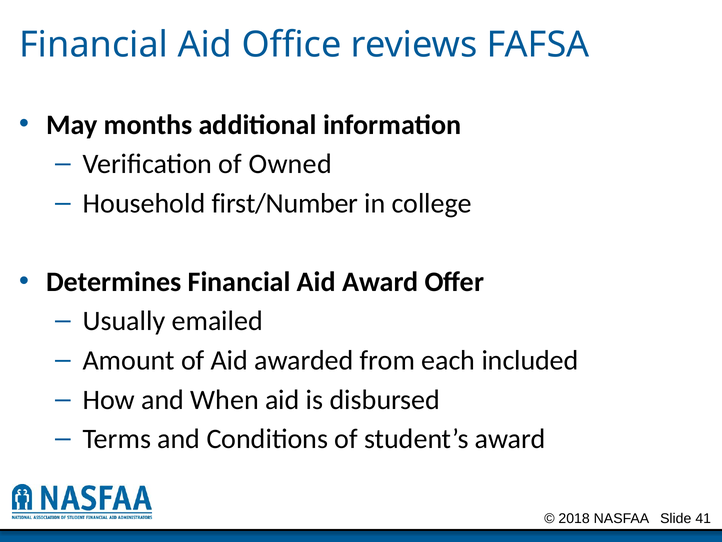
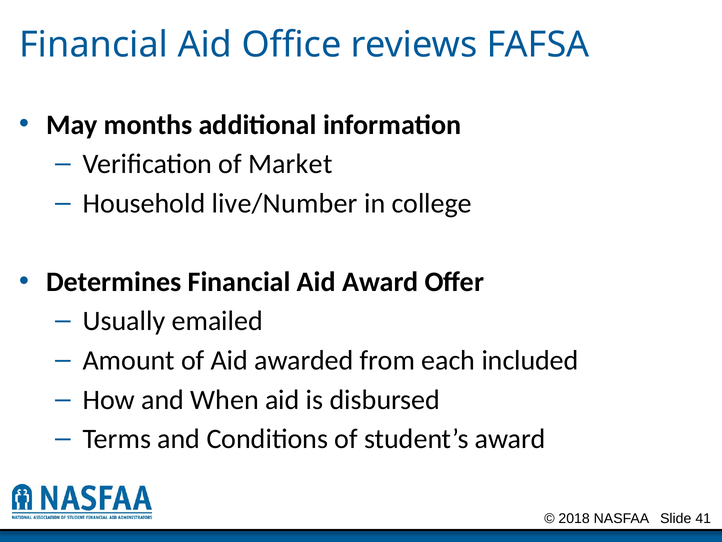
Owned: Owned -> Market (290, 164)
first/Number: first/Number -> live/Number (285, 203)
